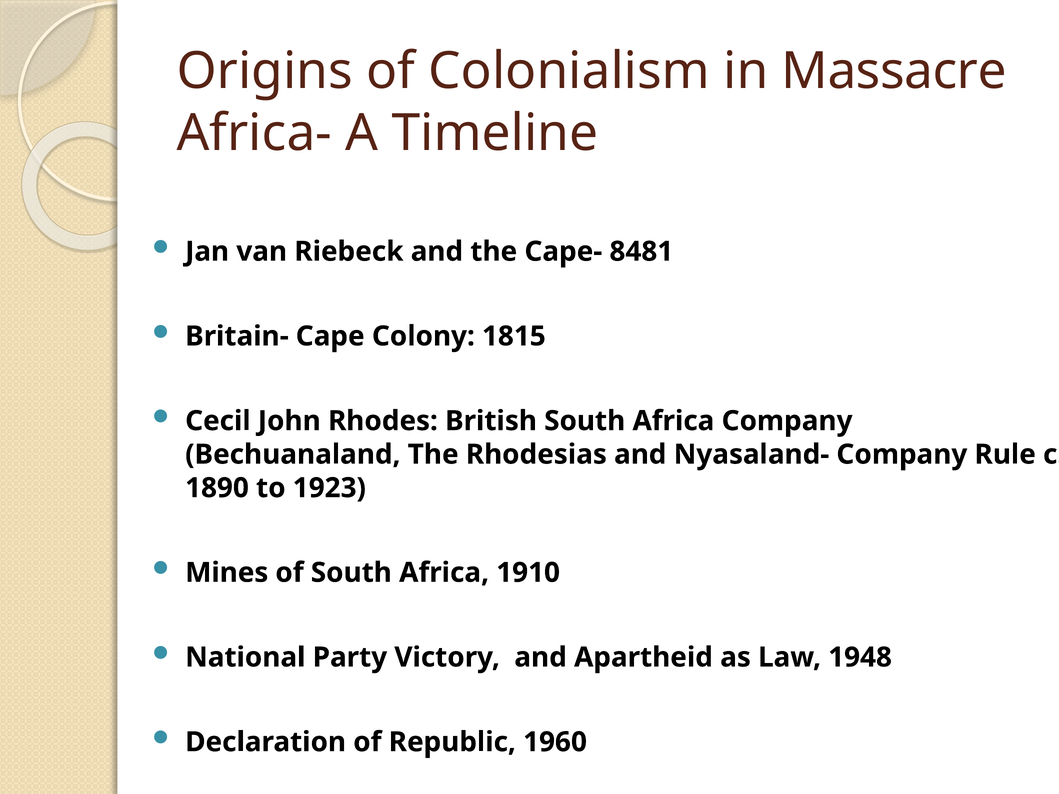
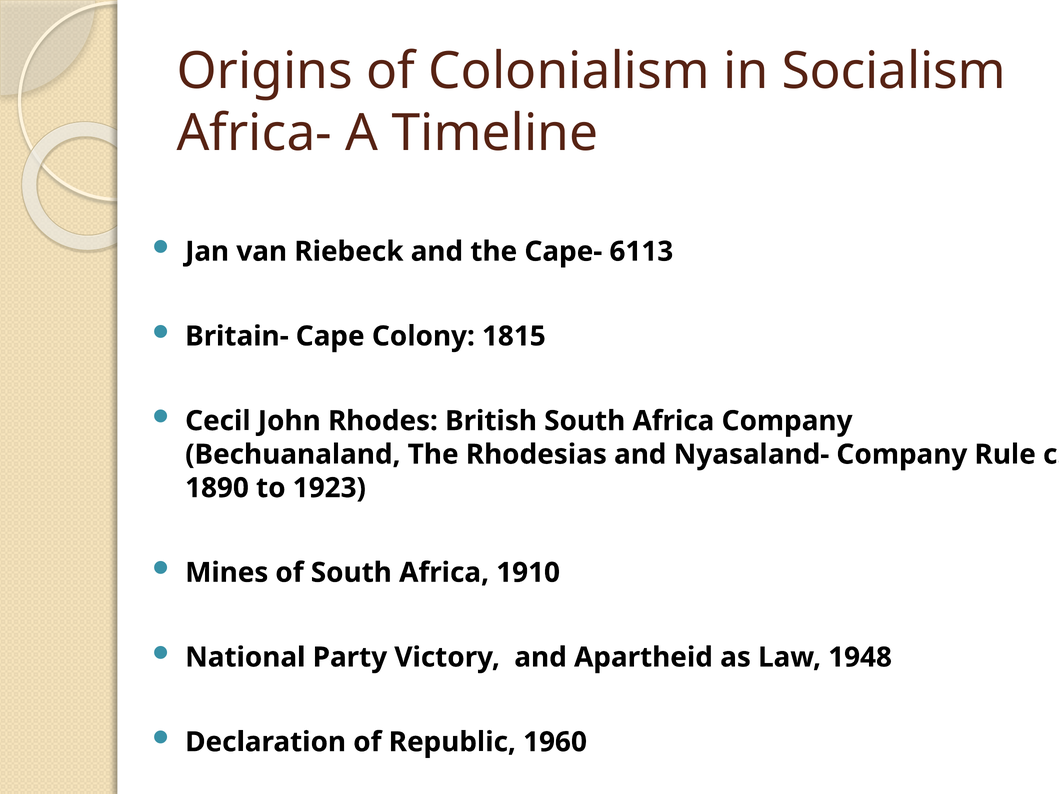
Massacre: Massacre -> Socialism (894, 71)
8481: 8481 -> 6113 (641, 252)
